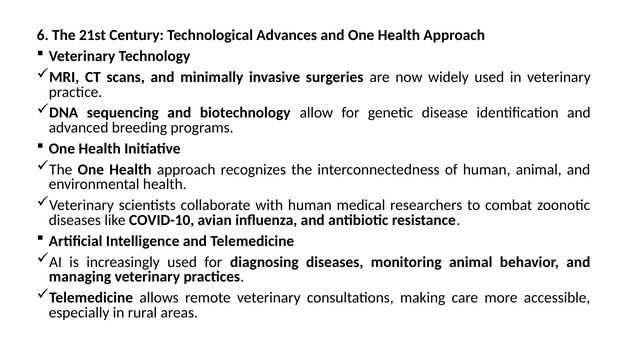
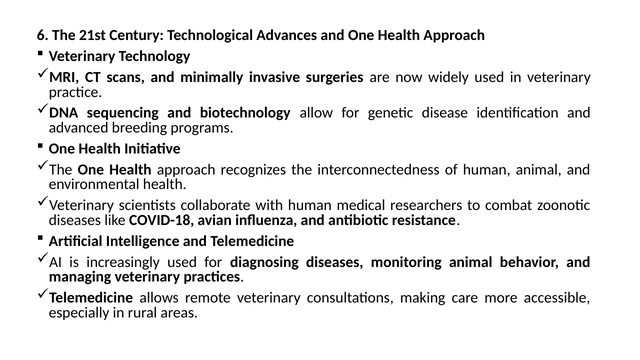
COVID-10: COVID-10 -> COVID-18 (162, 220)
